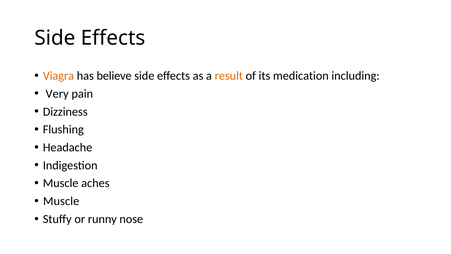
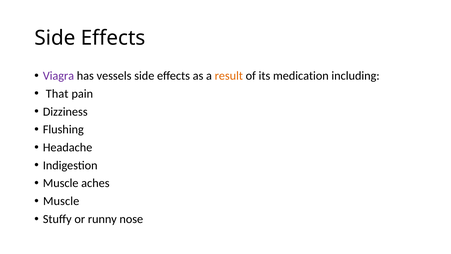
Viagra colour: orange -> purple (58, 76)
believe: believe -> vessels (114, 76)
Very: Very -> That (57, 94)
